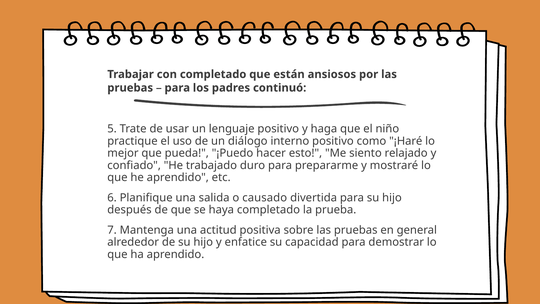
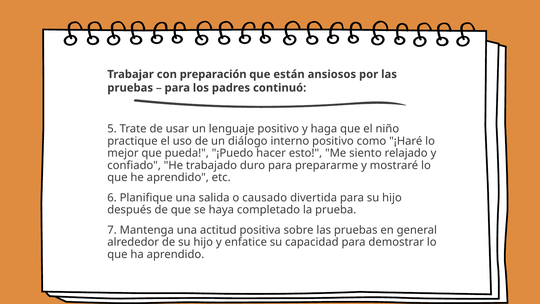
con completado: completado -> preparación (213, 74)
